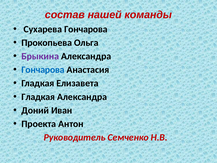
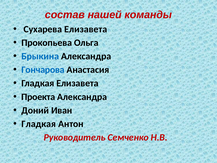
Сухарева Гончарова: Гончарова -> Елизавета (86, 29)
Брыкина colour: purple -> blue (40, 56)
Гладкая: Гладкая -> Проекта (38, 97)
Проекта: Проекта -> Гладкая (39, 124)
